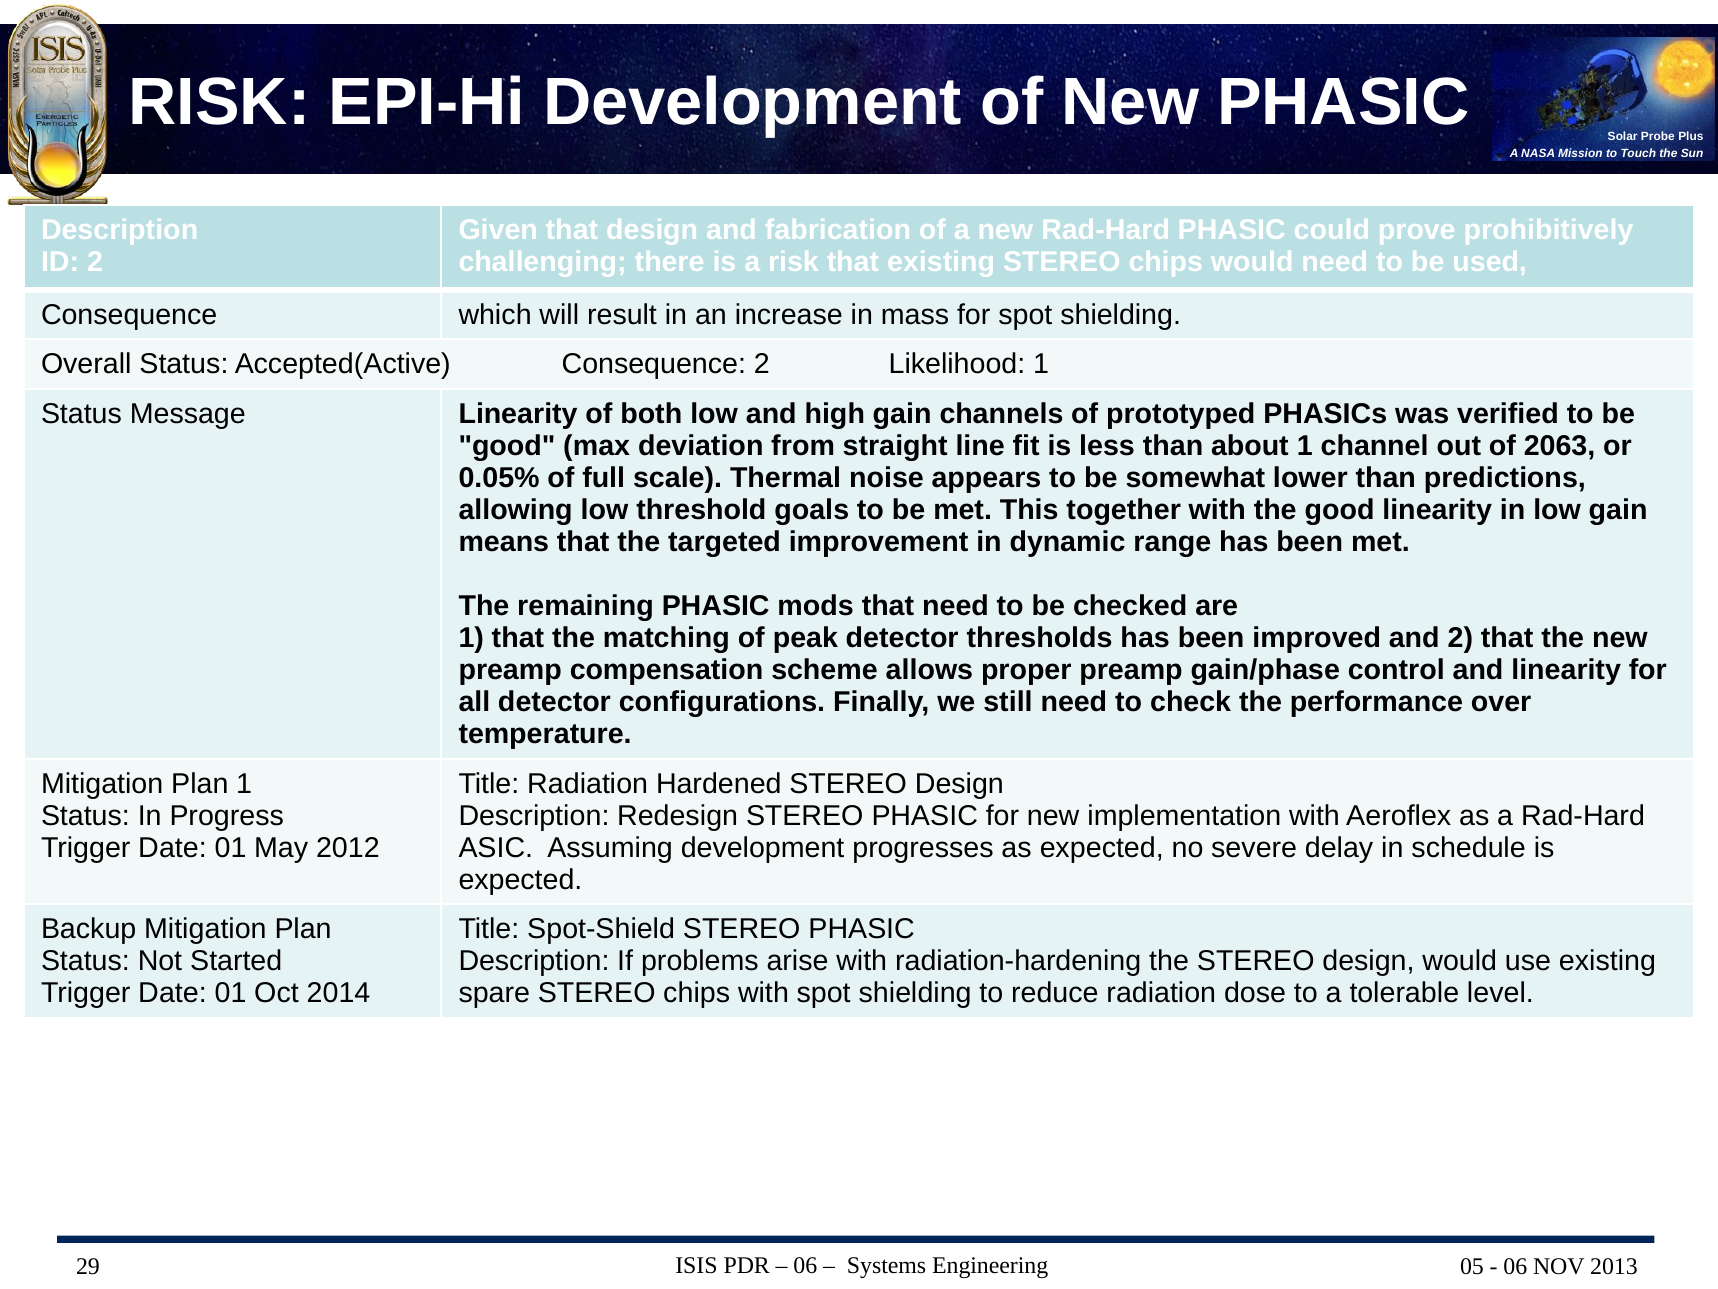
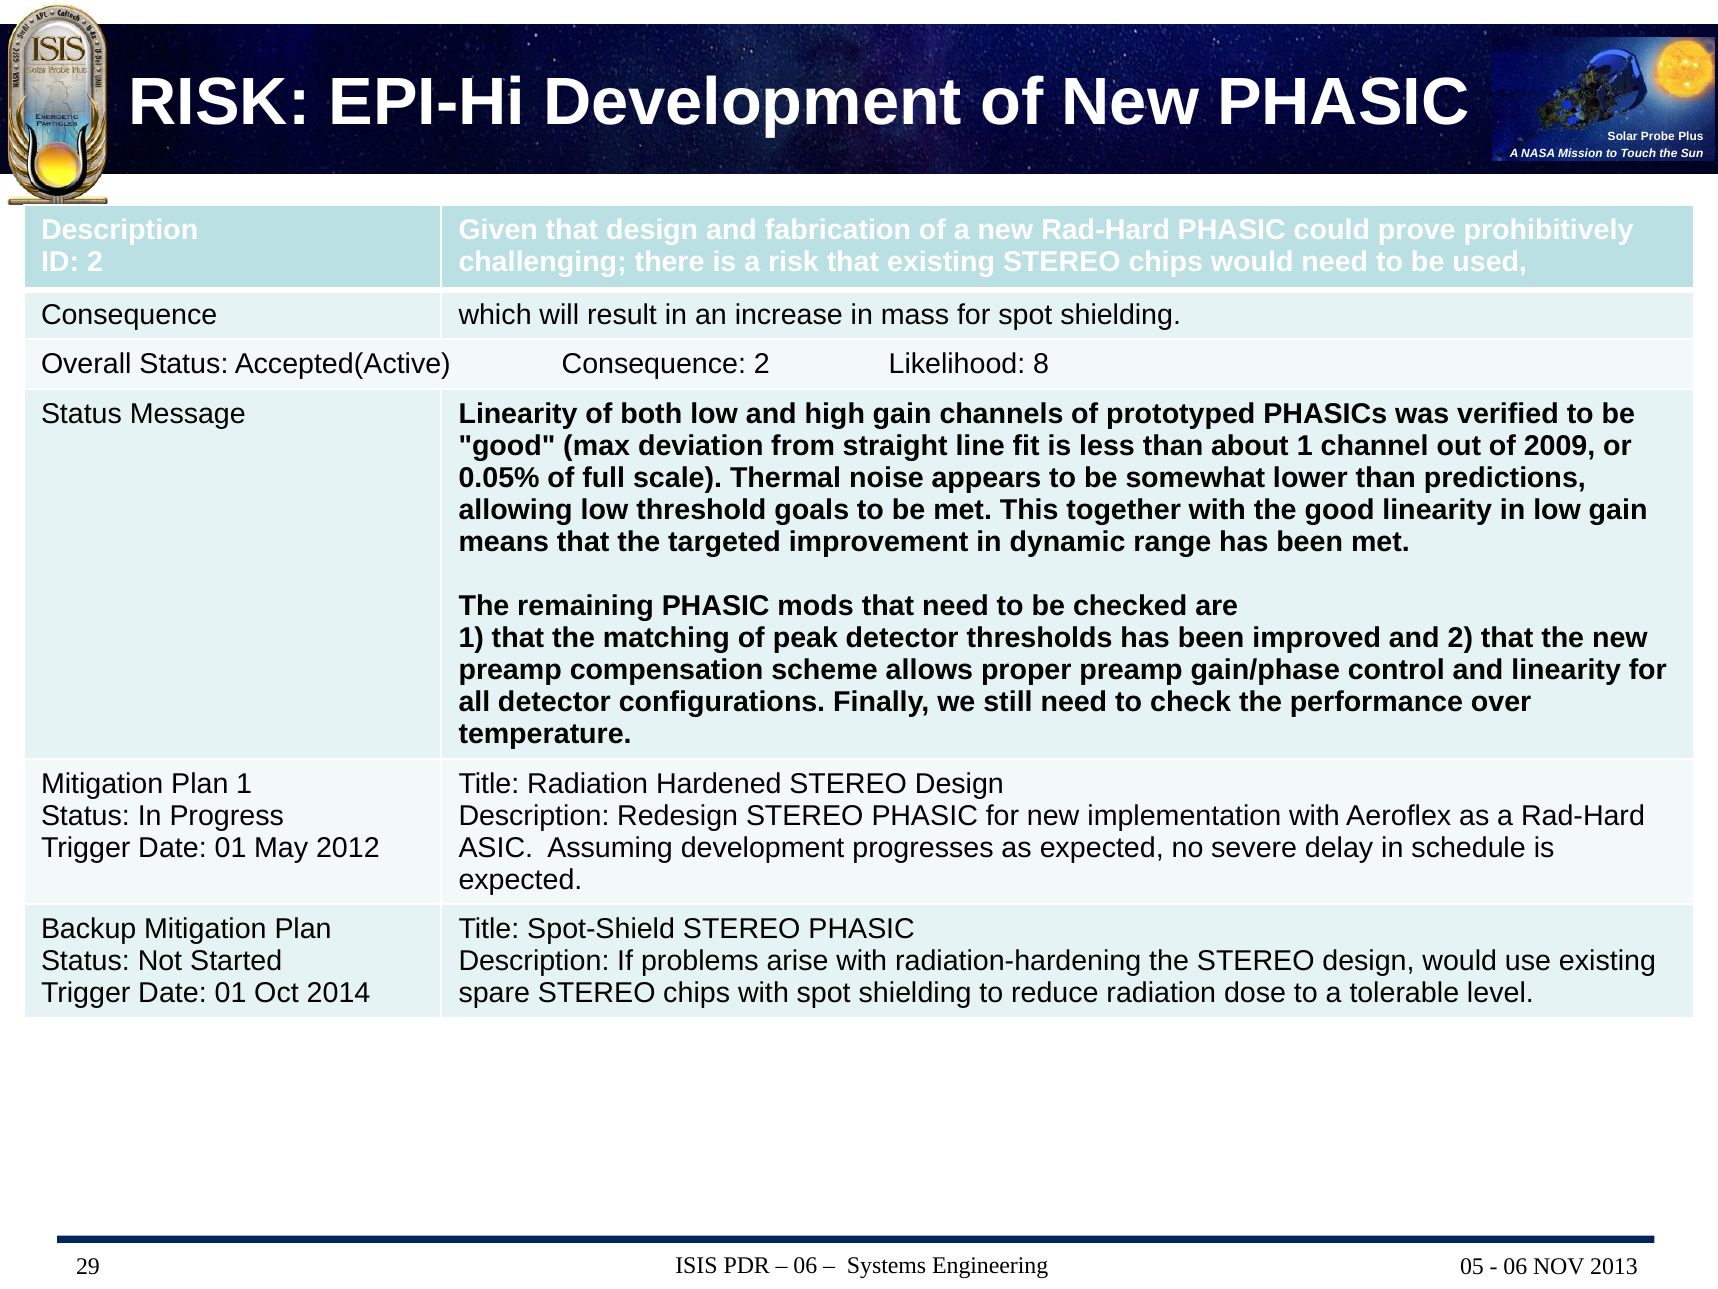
Likelihood 1: 1 -> 8 (1041, 364)
2063: 2063 -> 2009 (1560, 446)
